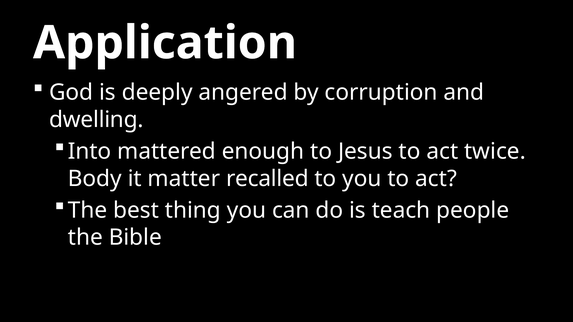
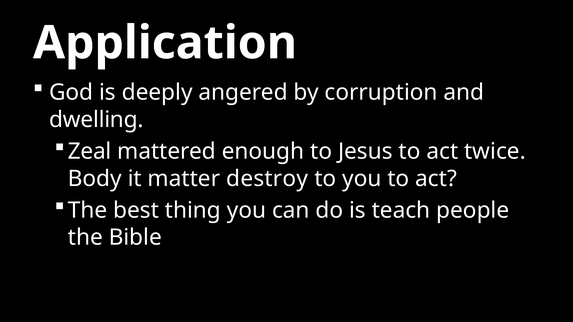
Into: Into -> Zeal (90, 152)
recalled: recalled -> destroy (267, 179)
